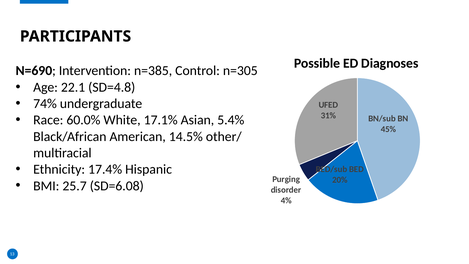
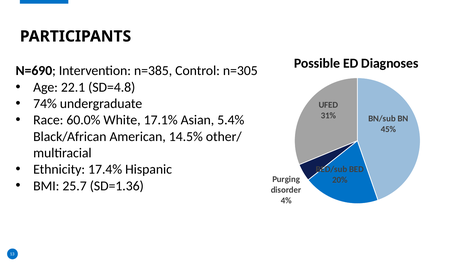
SD=6.08: SD=6.08 -> SD=1.36 (117, 186)
